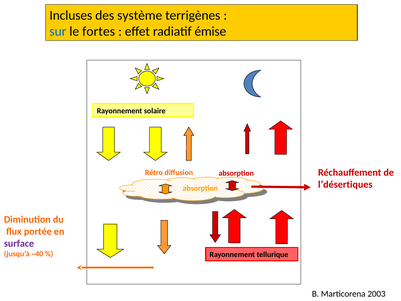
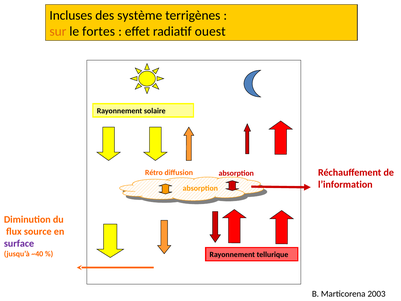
sur colour: blue -> orange (58, 31)
émise: émise -> ouest (210, 31)
l’désertiques: l’désertiques -> l’information (345, 184)
portée: portée -> source (38, 231)
